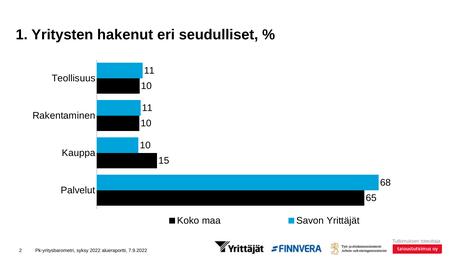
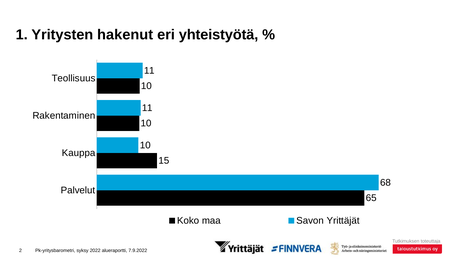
seudulliset: seudulliset -> yhteistyötä (219, 35)
